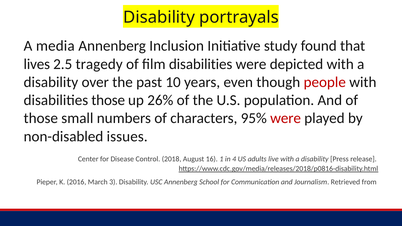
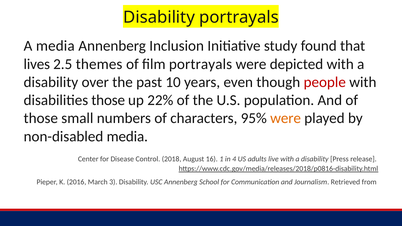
tragedy: tragedy -> themes (99, 64)
film disabilities: disabilities -> portrayals (201, 64)
26%: 26% -> 22% (160, 100)
were colour: red -> orange (286, 118)
non-disabled issues: issues -> media (127, 136)
